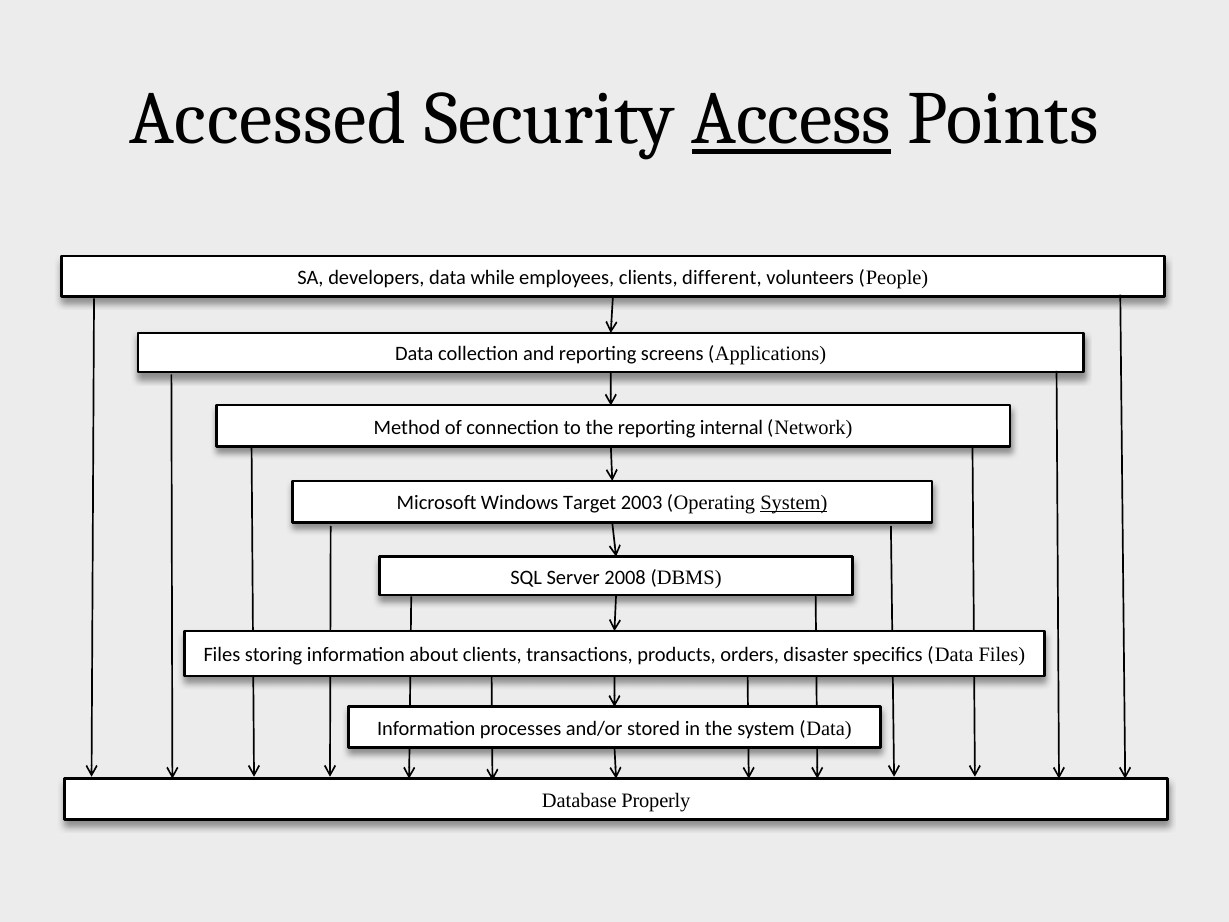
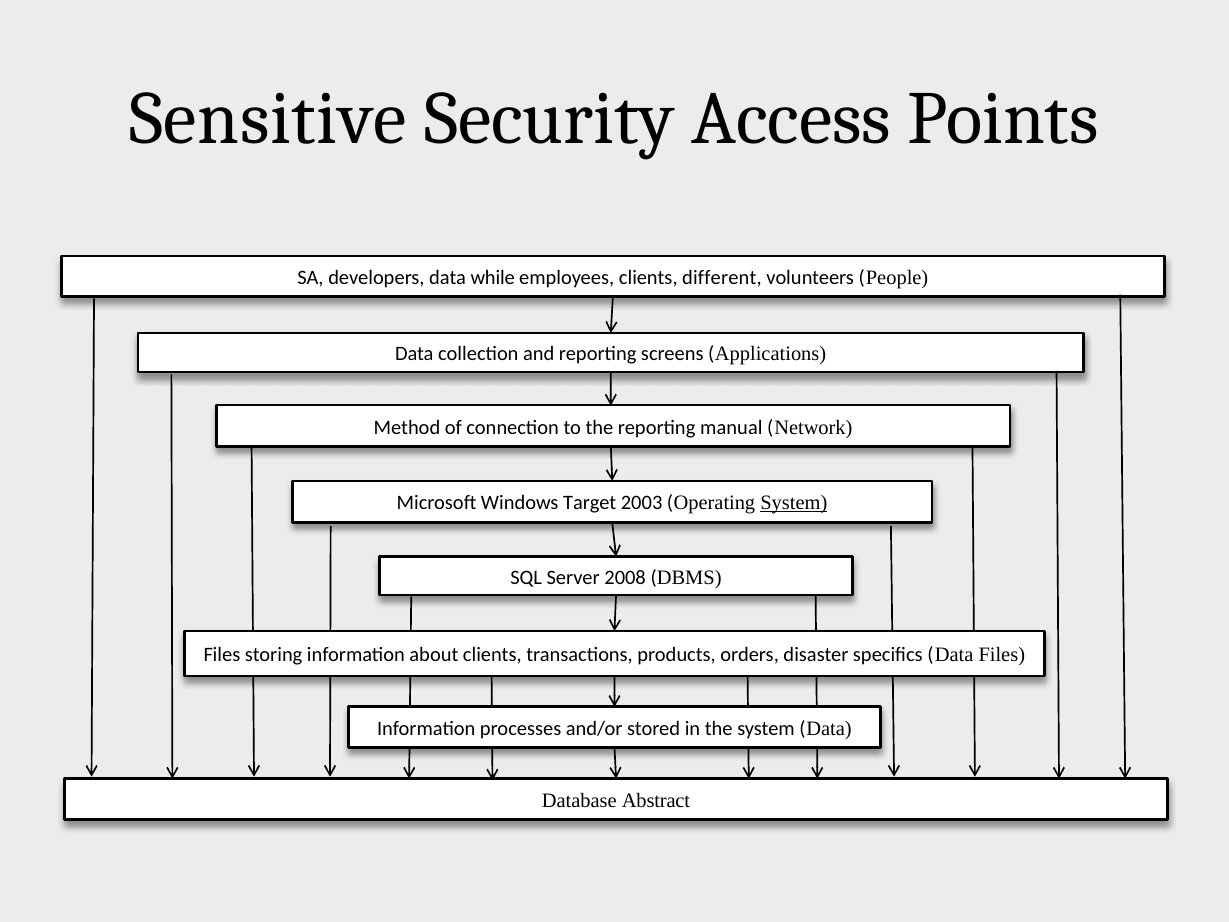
Accessed: Accessed -> Sensitive (268, 119)
Access underline: present -> none (791, 119)
internal: internal -> manual (731, 427)
Properly: Properly -> Abstract (656, 800)
